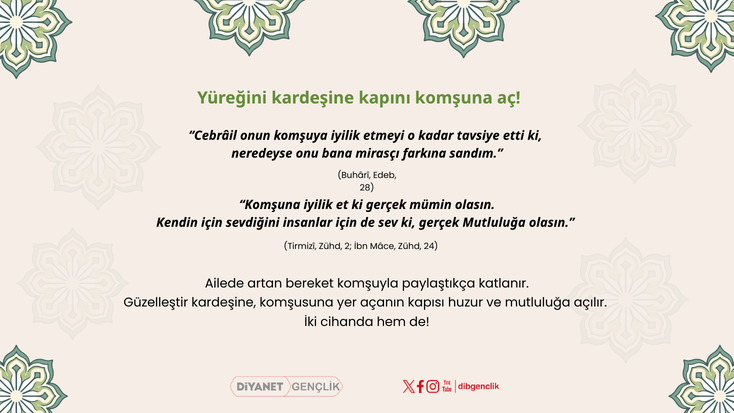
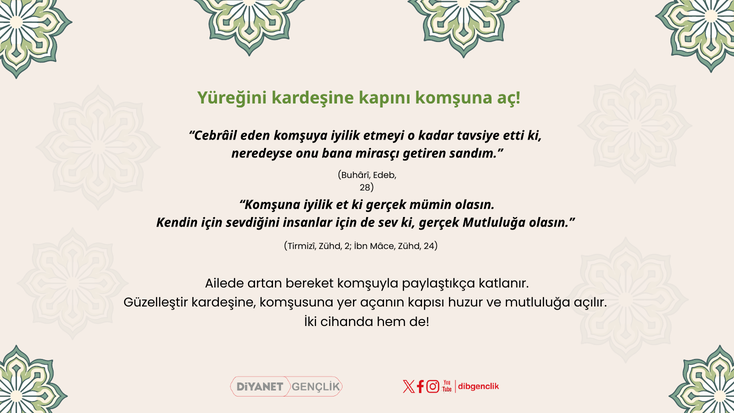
onun: onun -> eden (255, 136)
farkına: farkına -> getiren (424, 153)
